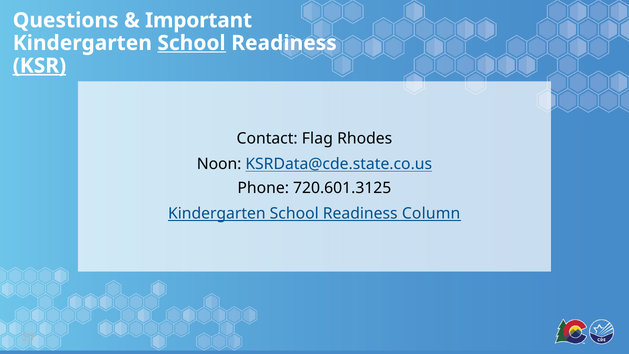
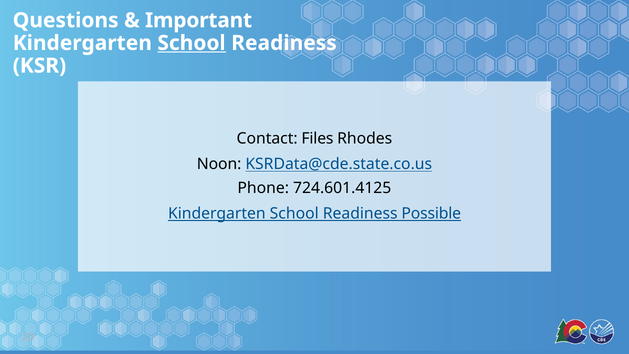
KSR underline: present -> none (39, 66)
Flag: Flag -> Files (317, 139)
720.601.3125: 720.601.3125 -> 724.601.4125 (342, 188)
Column: Column -> Possible (431, 213)
